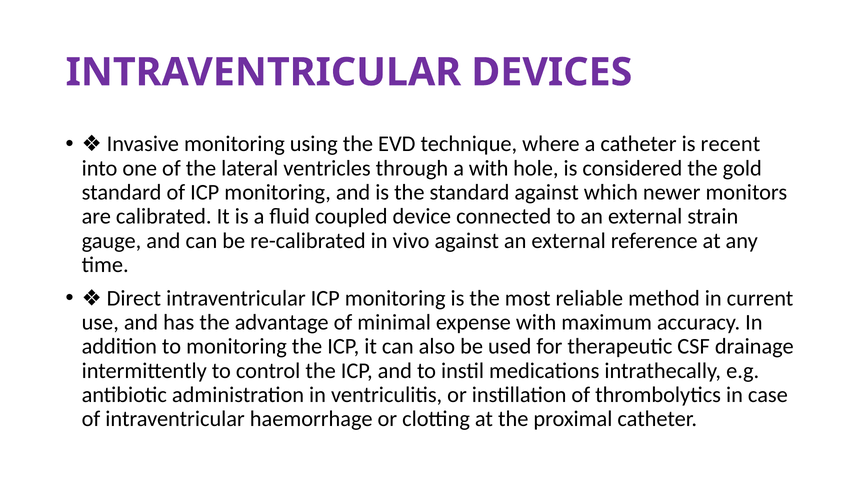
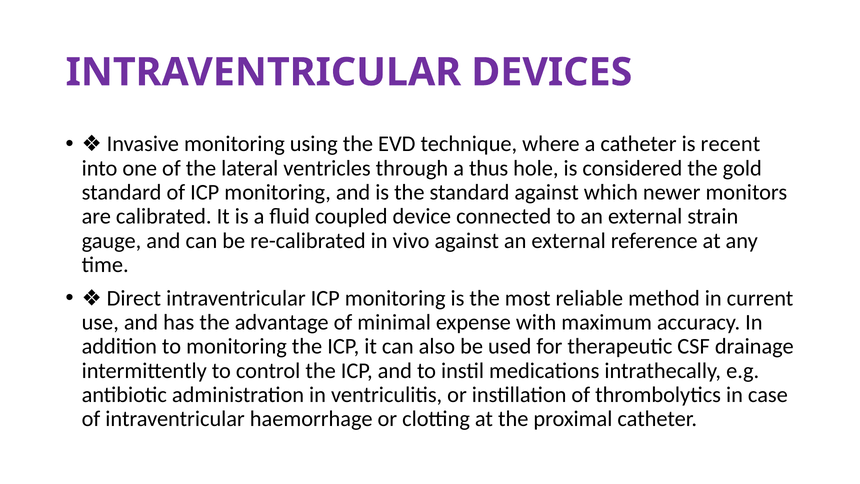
a with: with -> thus (489, 168)
